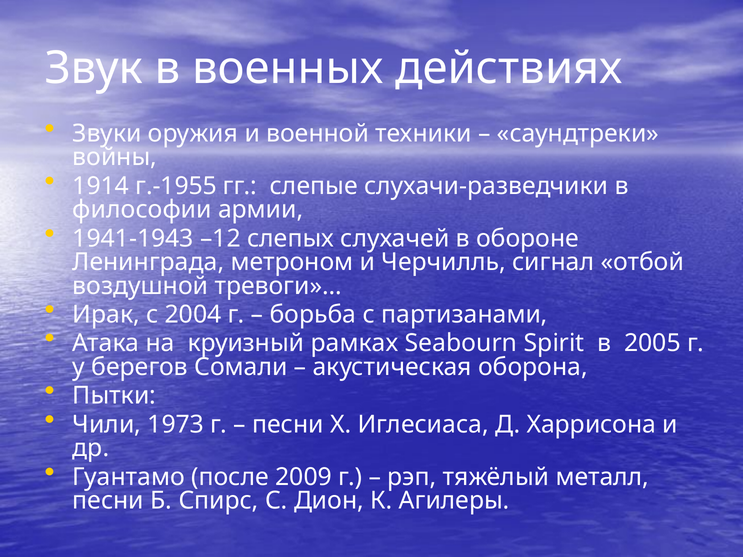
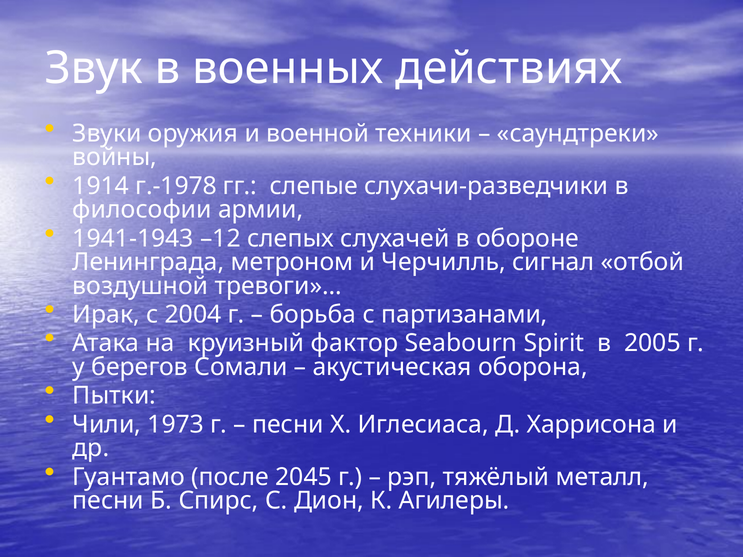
г.-1955: г.-1955 -> г.-1978 (176, 186)
рамках: рамках -> фактор (355, 343)
2009: 2009 -> 2045 (304, 477)
